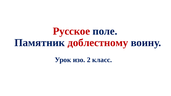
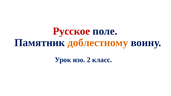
доблестному colour: red -> orange (98, 43)
